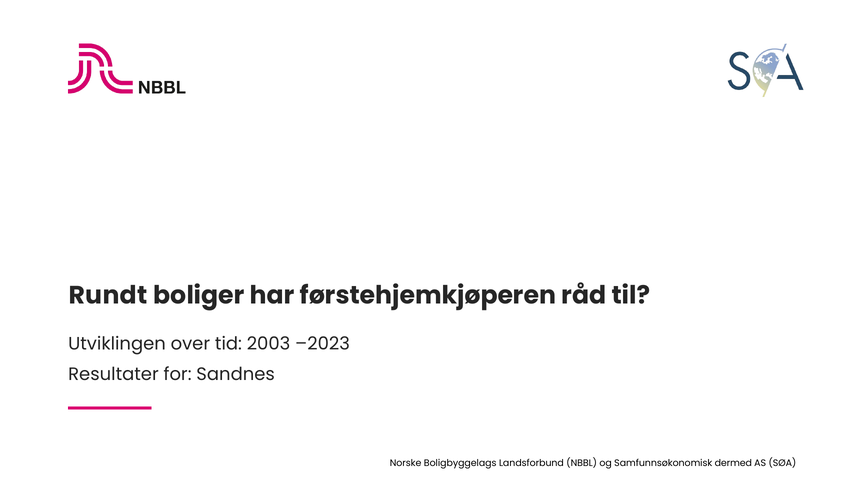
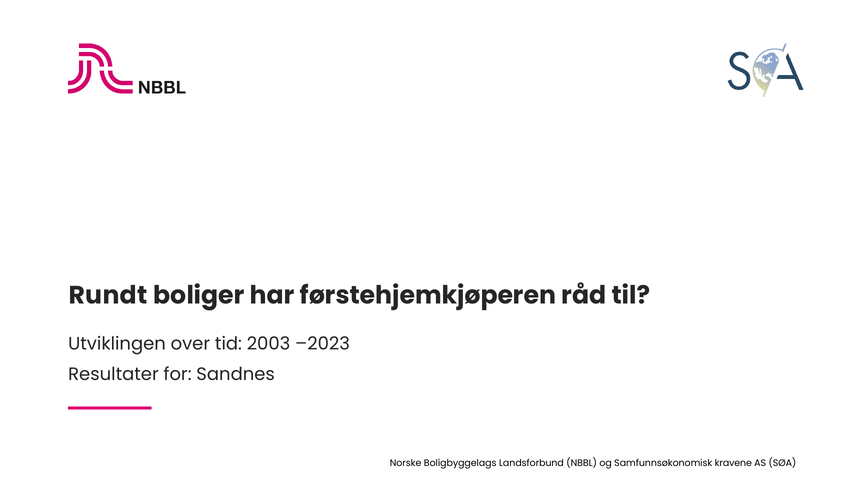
dermed: dermed -> kravene (733, 464)
